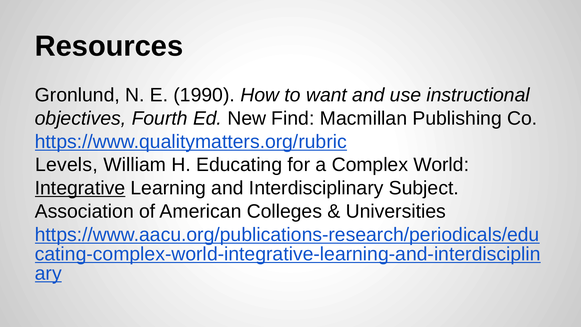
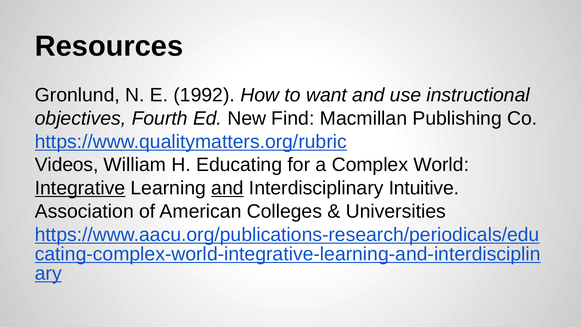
1990: 1990 -> 1992 (204, 95)
Levels: Levels -> Videos (67, 165)
and underline: none -> present (227, 188)
Subject: Subject -> Intuitive (424, 188)
